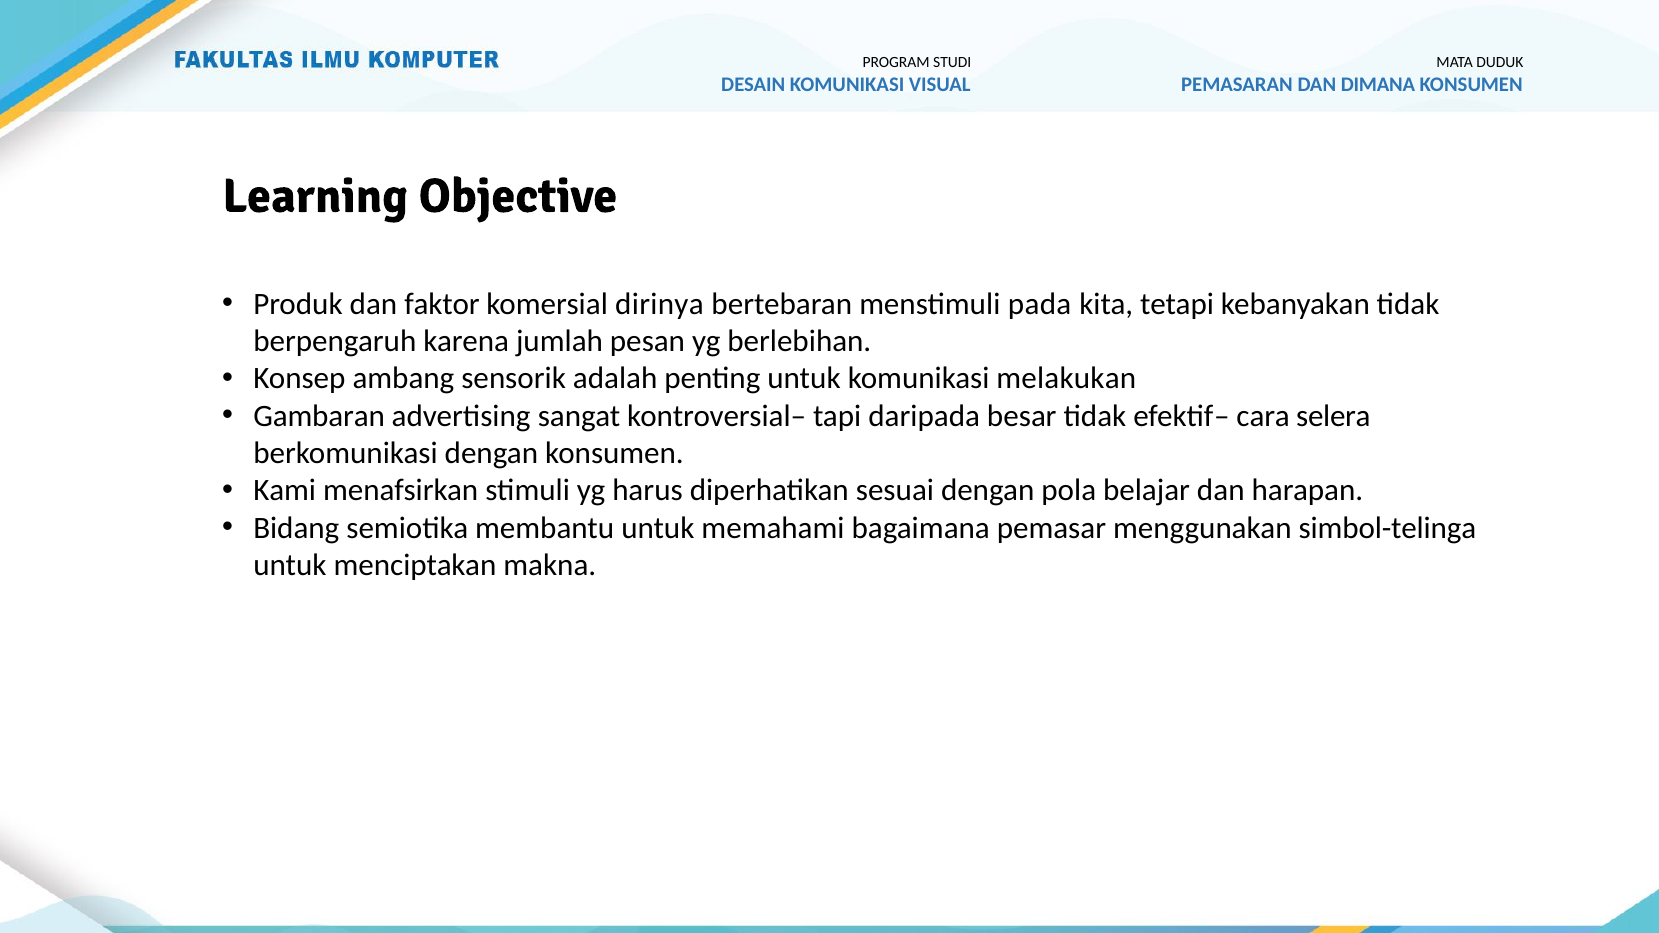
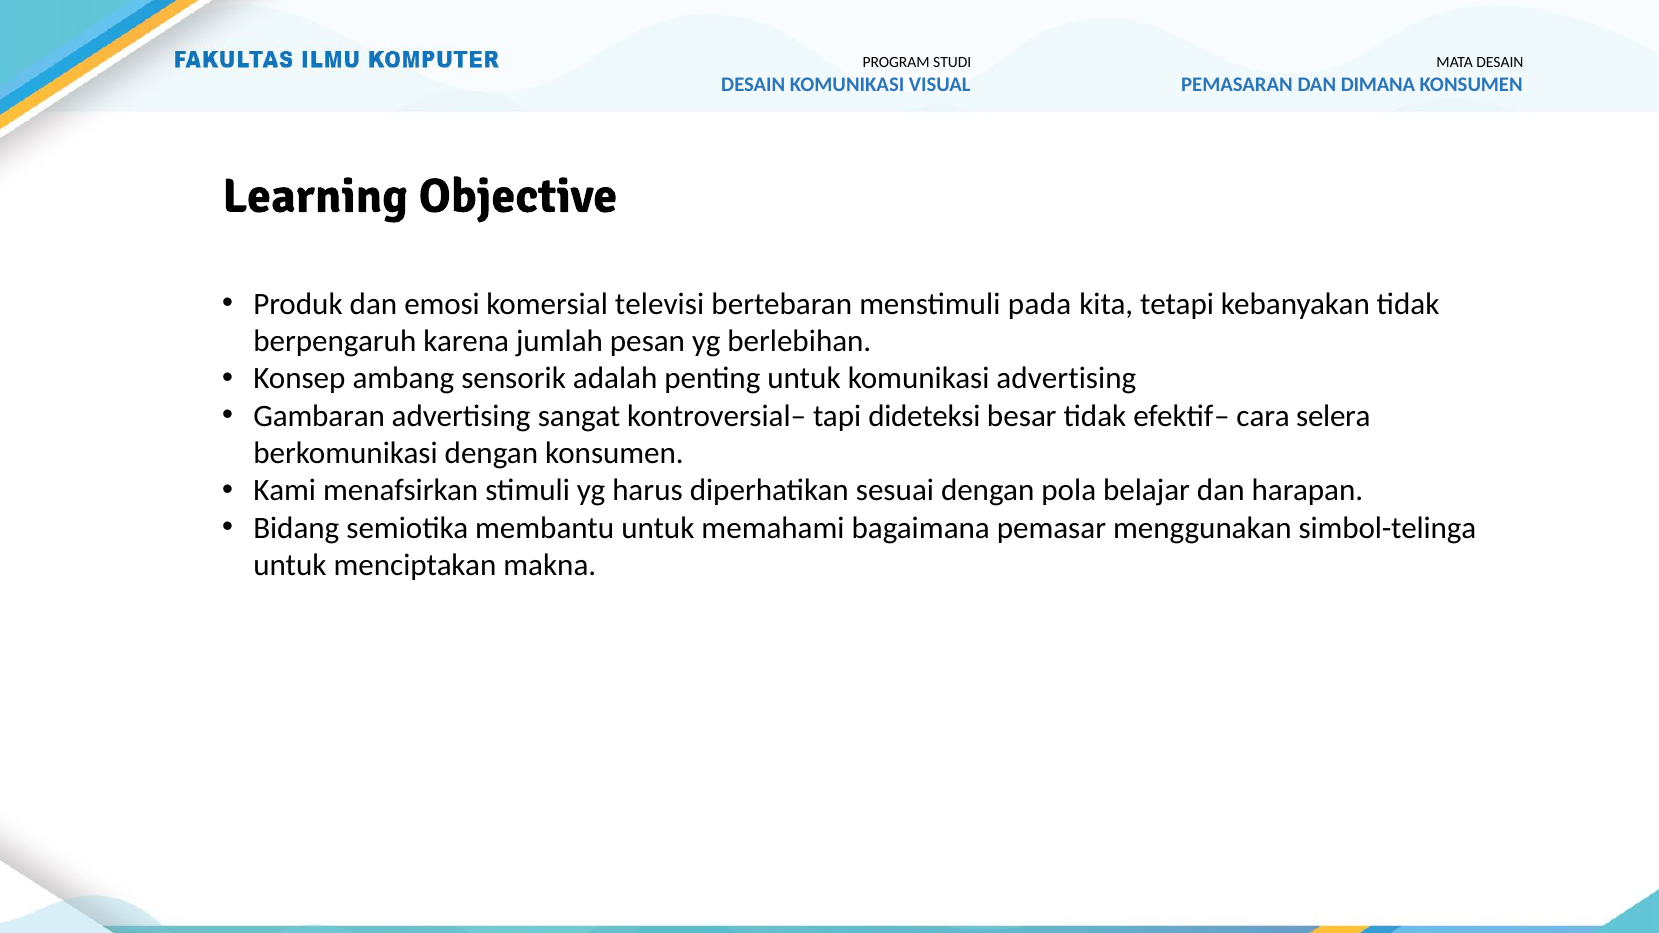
MATA DUDUK: DUDUK -> DESAIN (1500, 63)
faktor: faktor -> emosi (442, 304)
dirinya: dirinya -> televisi (660, 304)
komunikasi melakukan: melakukan -> advertising (1066, 379)
daripada: daripada -> dideteksi (924, 416)
